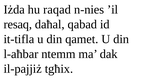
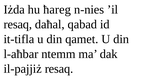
raqad: raqad -> ħareg (57, 9)
il-pajjiż tgħix: tgħix -> resaq (59, 68)
